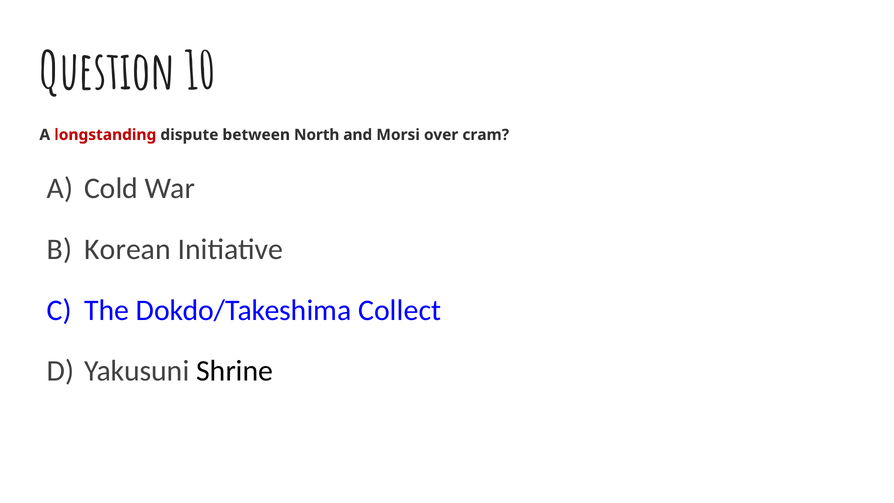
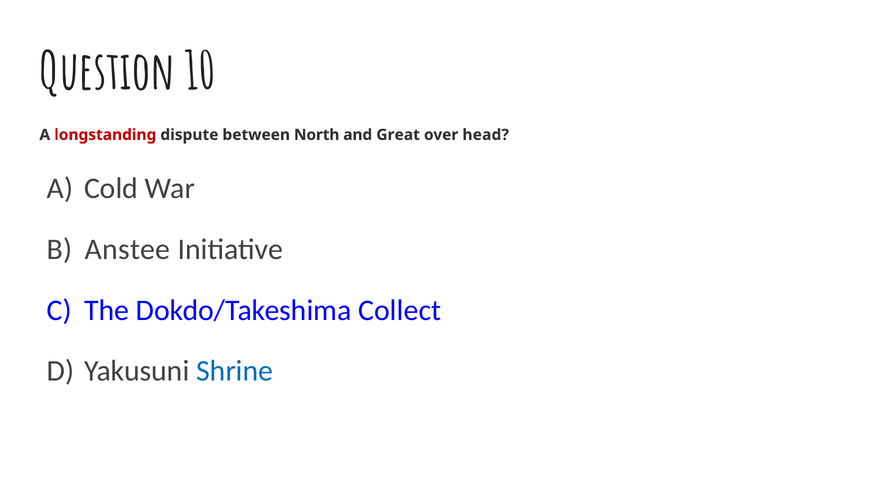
Morsi: Morsi -> Great (398, 135)
cram: cram -> head (486, 135)
Korean: Korean -> Anstee (127, 249)
Shrine colour: black -> blue (235, 371)
